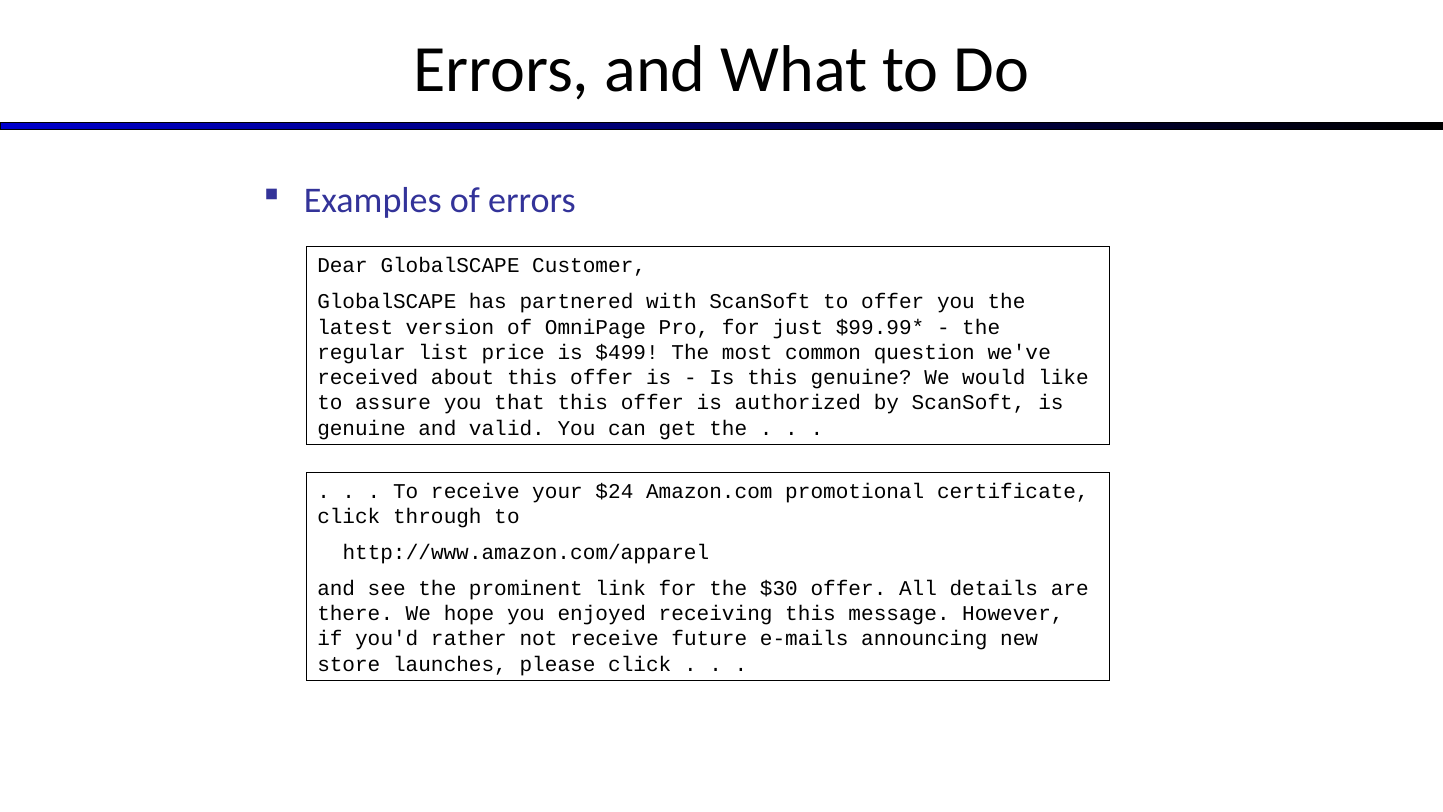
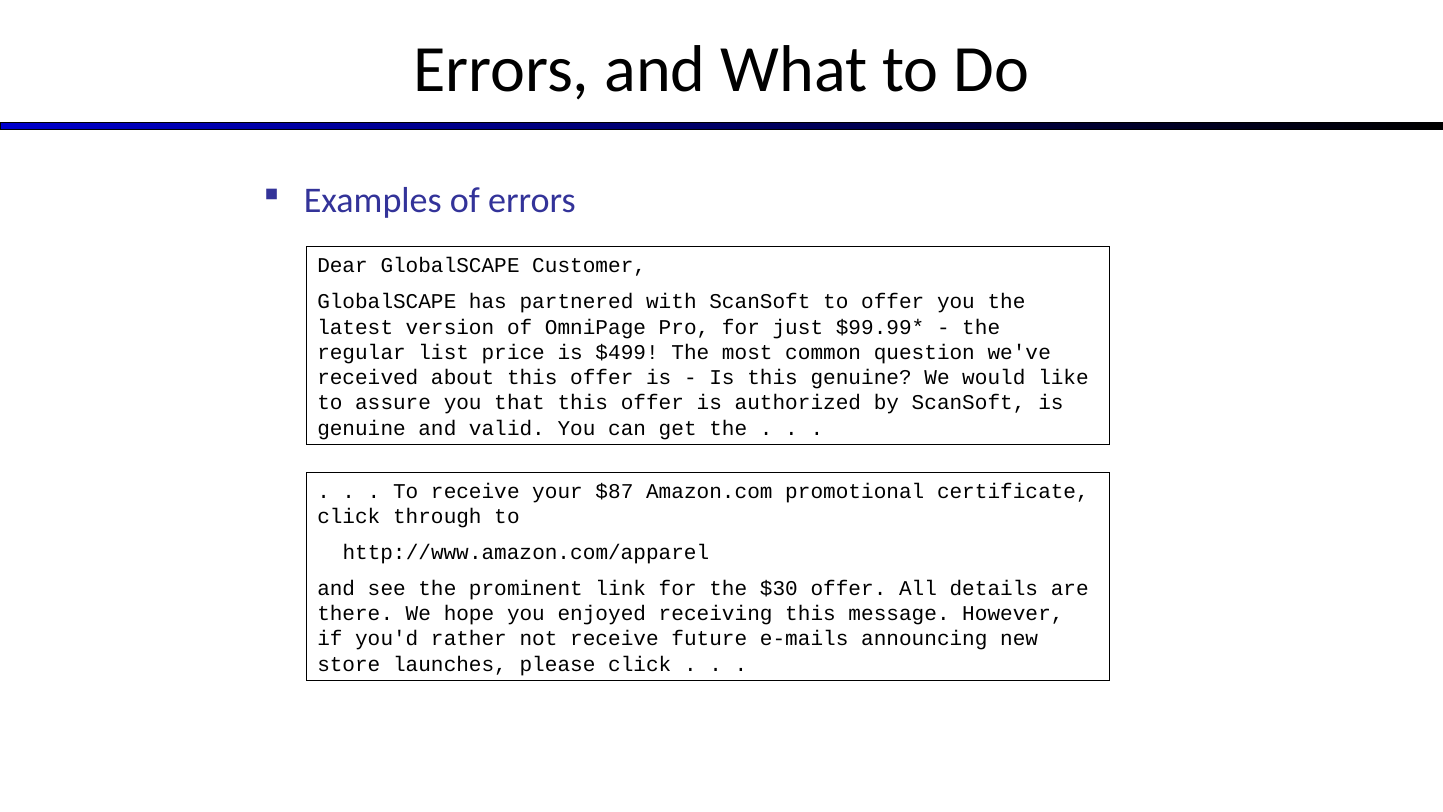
$24: $24 -> $87 (614, 491)
